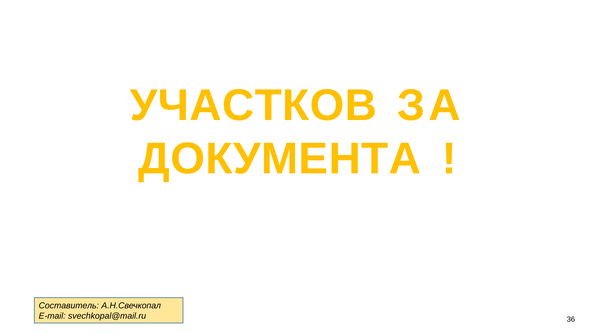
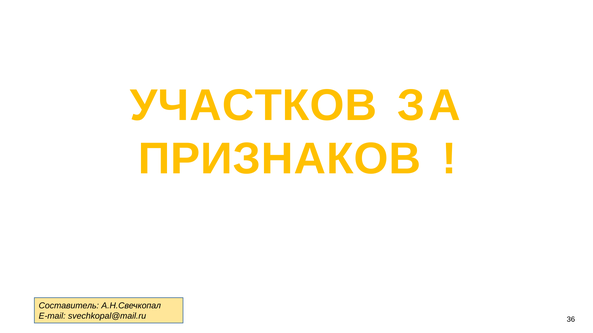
ДОКУМЕНТА: ДОКУМЕНТА -> ПРИЗНАКОВ (280, 159)
